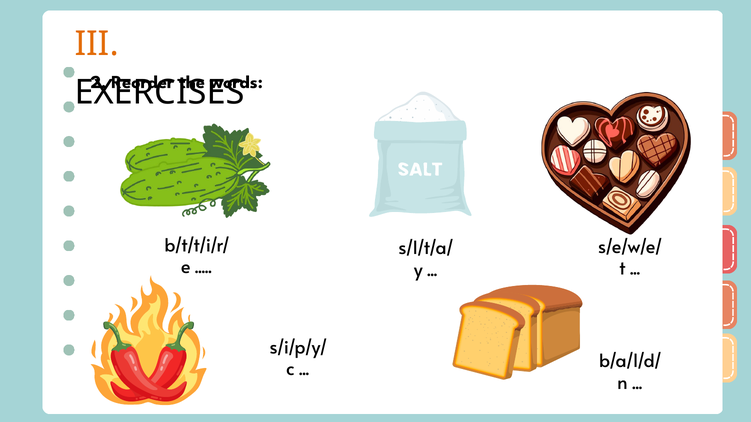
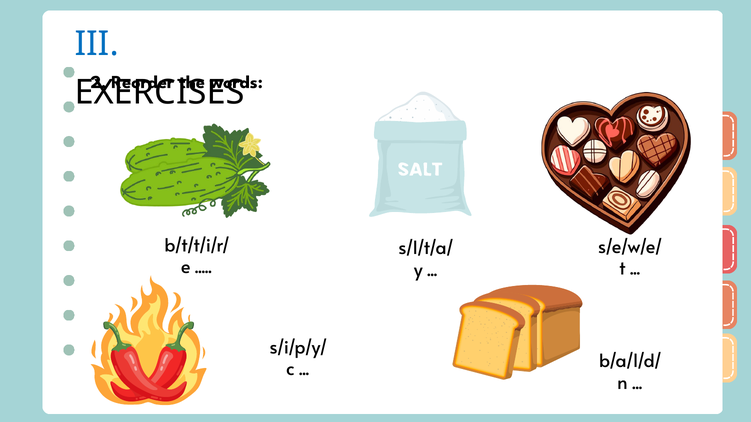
III colour: orange -> blue (97, 44)
